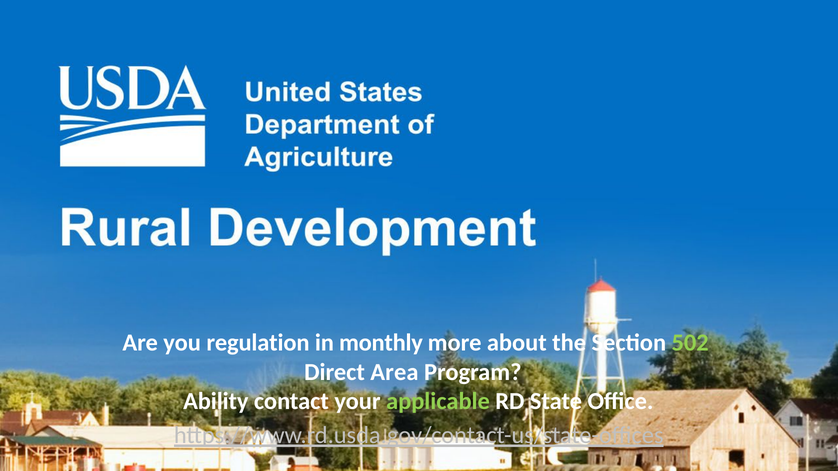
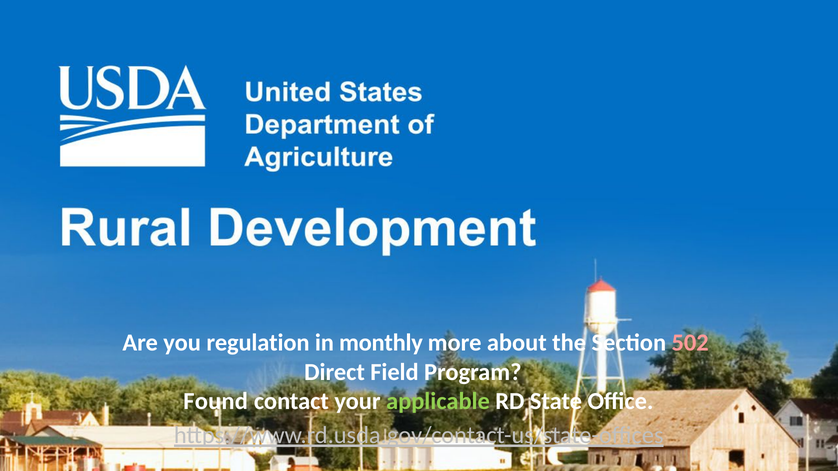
502 colour: light green -> pink (690, 343)
Area: Area -> Field (394, 372)
Ability: Ability -> Found (216, 402)
